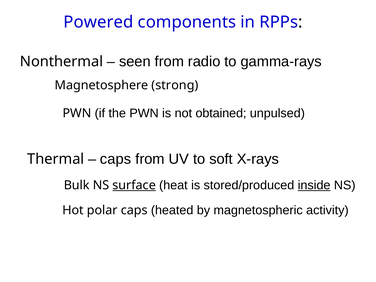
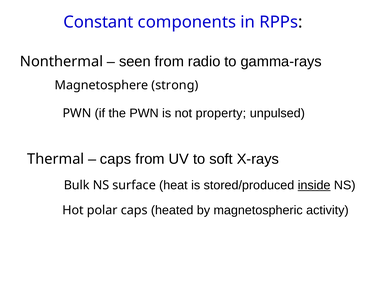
Powered: Powered -> Constant (98, 22)
obtained: obtained -> property (221, 113)
surface underline: present -> none (134, 185)
